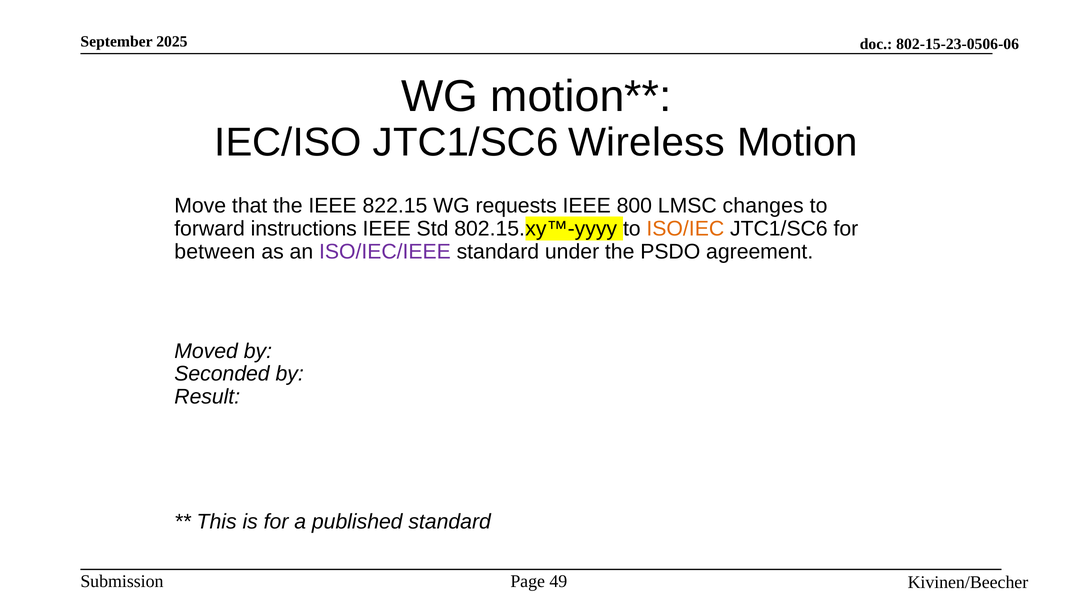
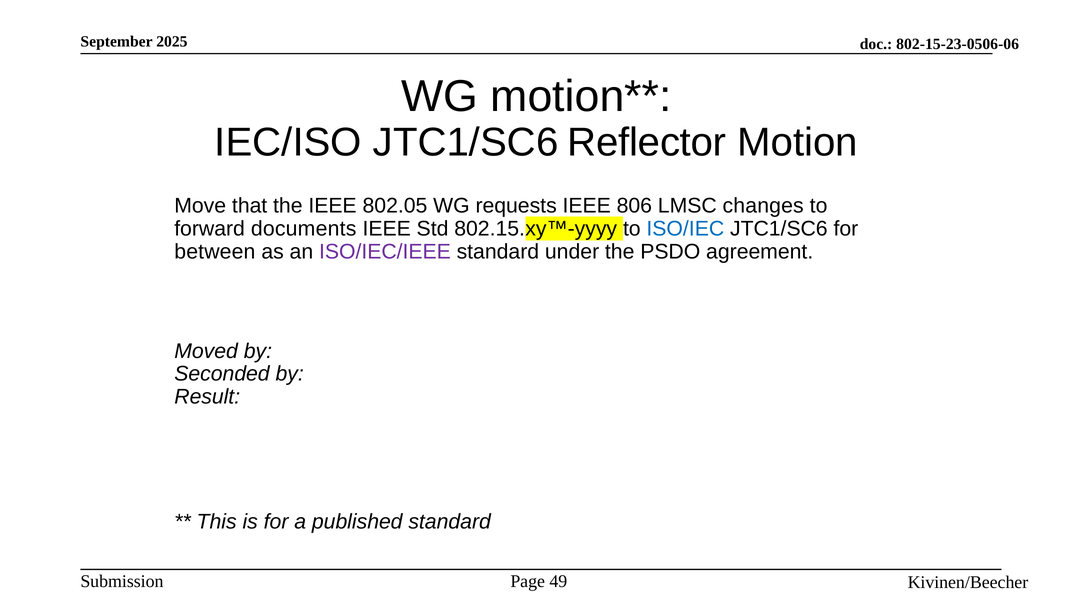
Wireless: Wireless -> Reflector (647, 143)
822.15: 822.15 -> 802.05 (395, 206)
800: 800 -> 806 (634, 206)
instructions: instructions -> documents (304, 229)
ISO/IEC colour: orange -> blue (685, 229)
